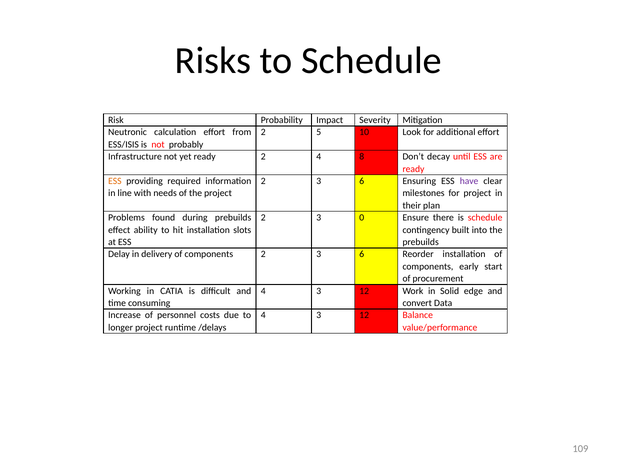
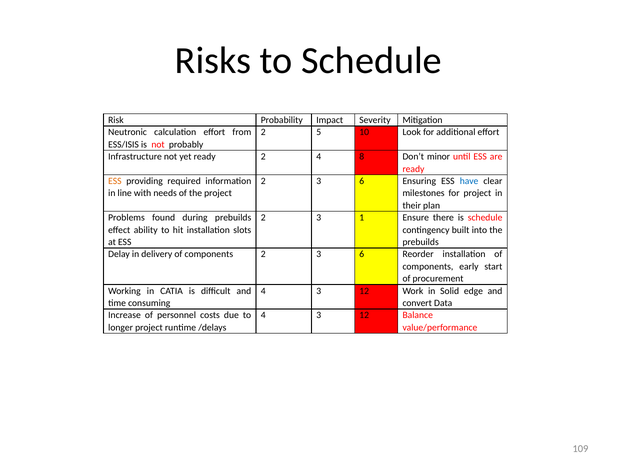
decay: decay -> minor (439, 157)
have colour: purple -> blue (469, 181)
0: 0 -> 1 (362, 217)
